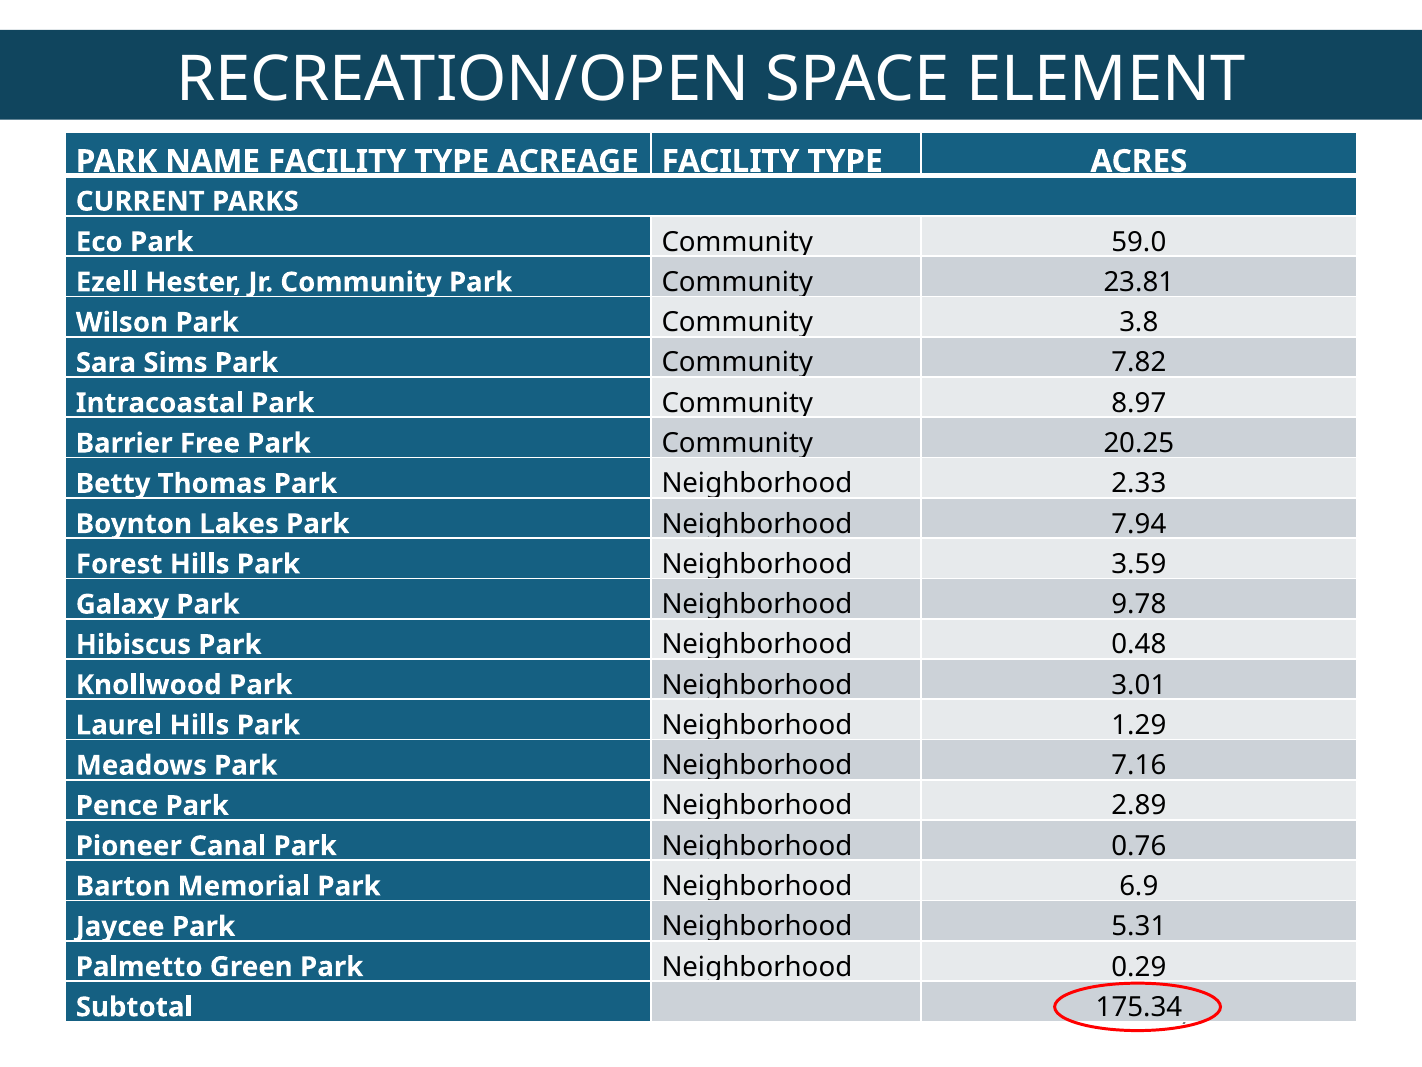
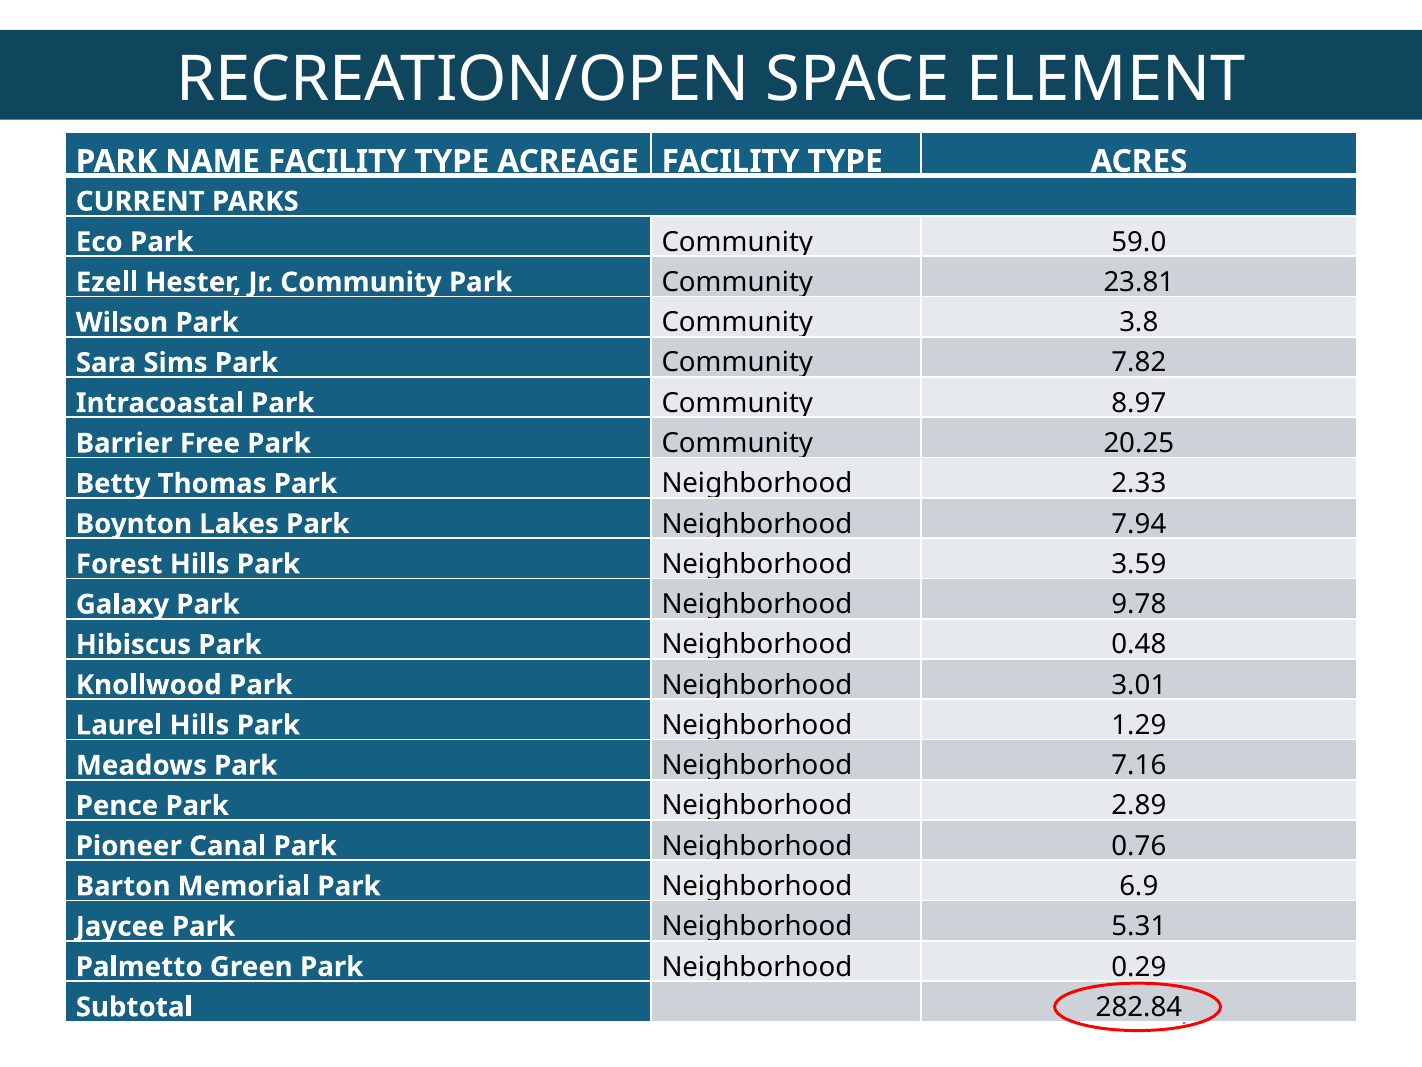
175.34: 175.34 -> 282.84 (1139, 1007)
